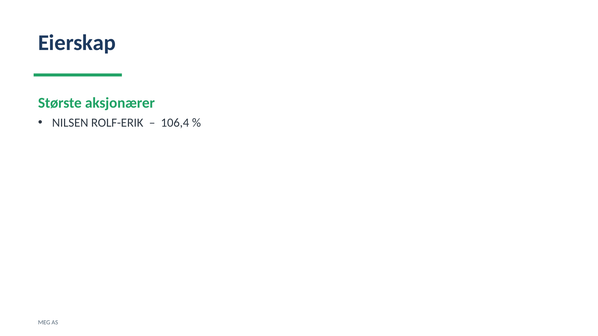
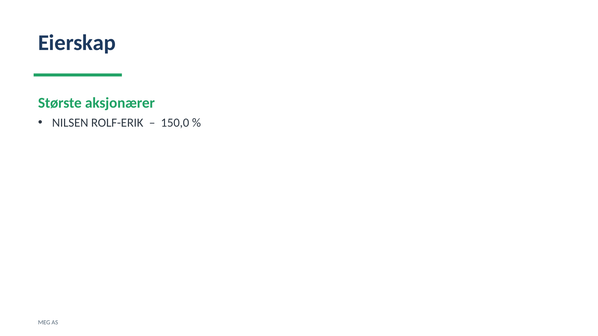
106,4: 106,4 -> 150,0 (175, 123)
